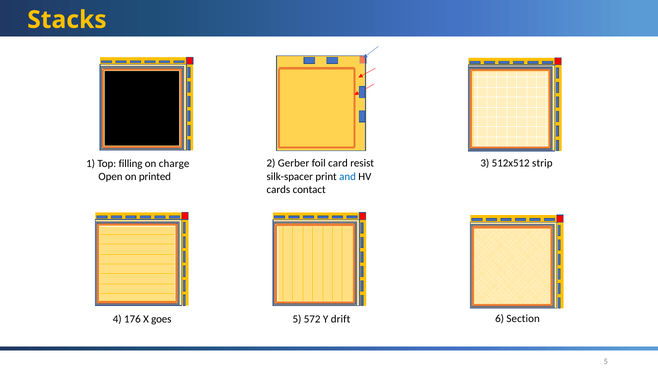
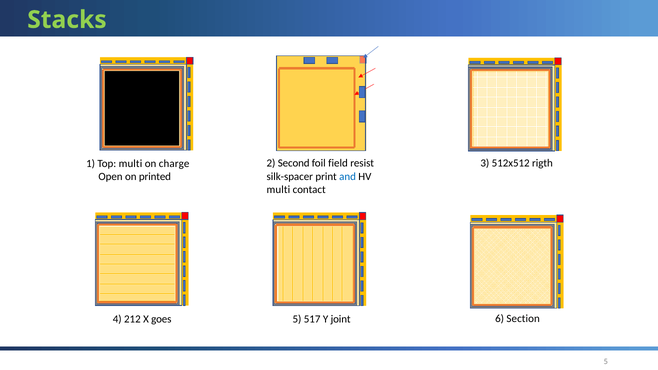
Stacks colour: yellow -> light green (67, 20)
Gerber: Gerber -> Second (294, 163)
card: card -> field (338, 163)
strip: strip -> rigth (542, 163)
Top filling: filling -> multi (130, 164)
cards: cards -> multi (278, 190)
572: 572 -> 517 (312, 319)
drift: drift -> joint (341, 319)
176: 176 -> 212 (132, 319)
